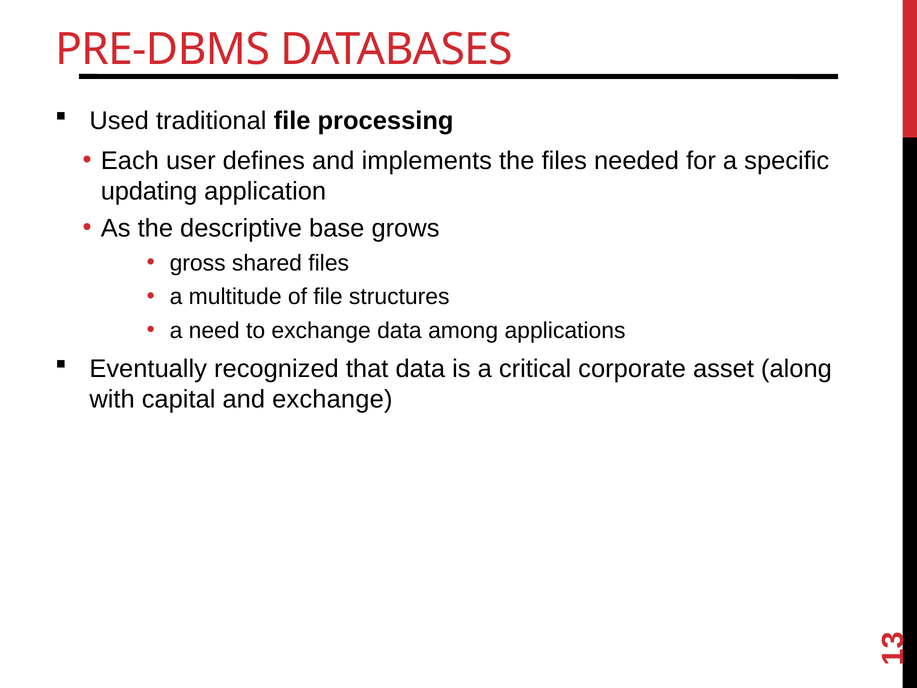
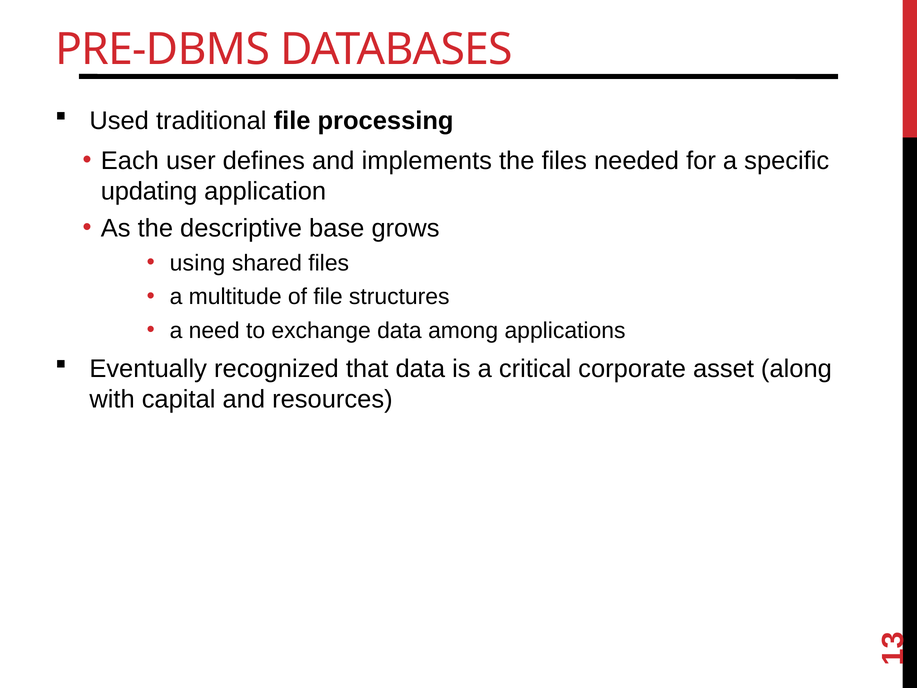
gross: gross -> using (197, 263)
and exchange: exchange -> resources (332, 399)
